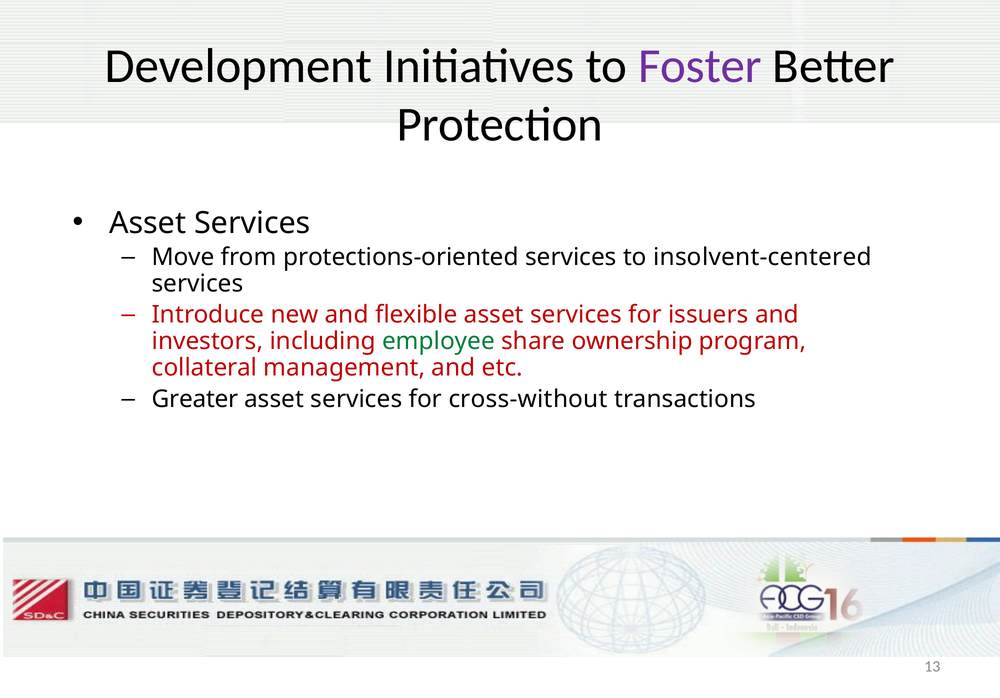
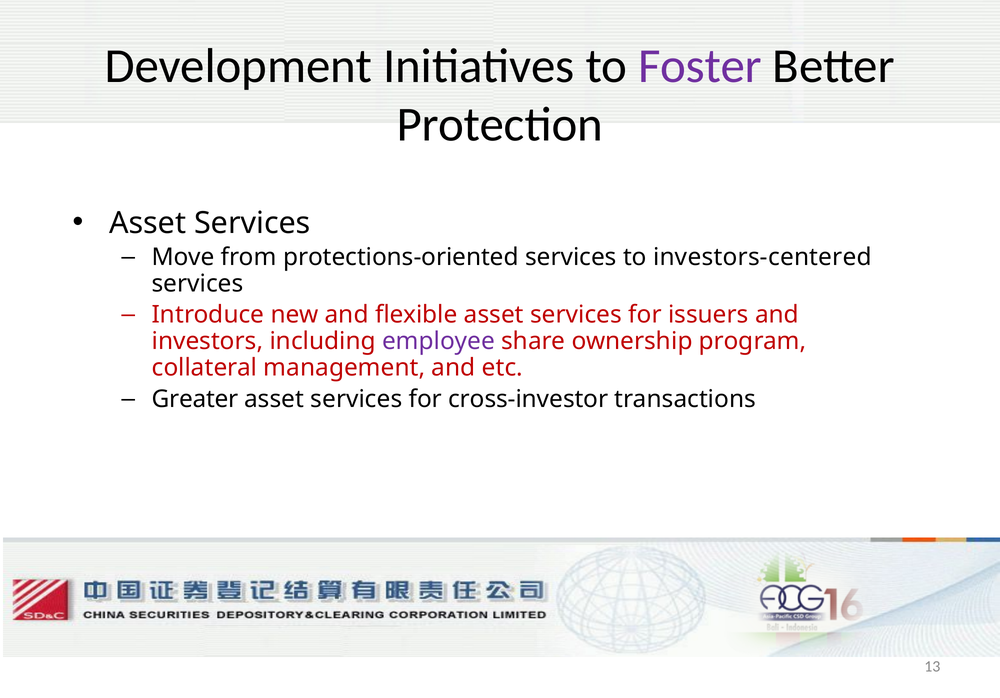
insolvent-centered: insolvent-centered -> investors-centered (762, 257)
employee colour: green -> purple (439, 342)
cross-without: cross-without -> cross-investor (528, 399)
